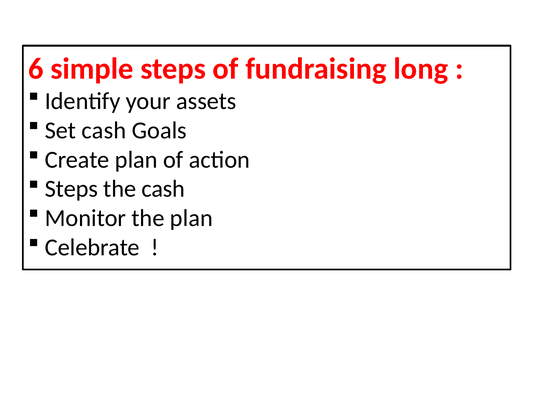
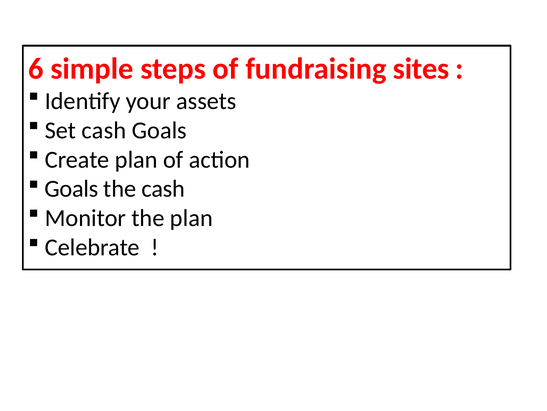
long: long -> sites (421, 69)
Steps: Steps -> Goals (71, 189)
